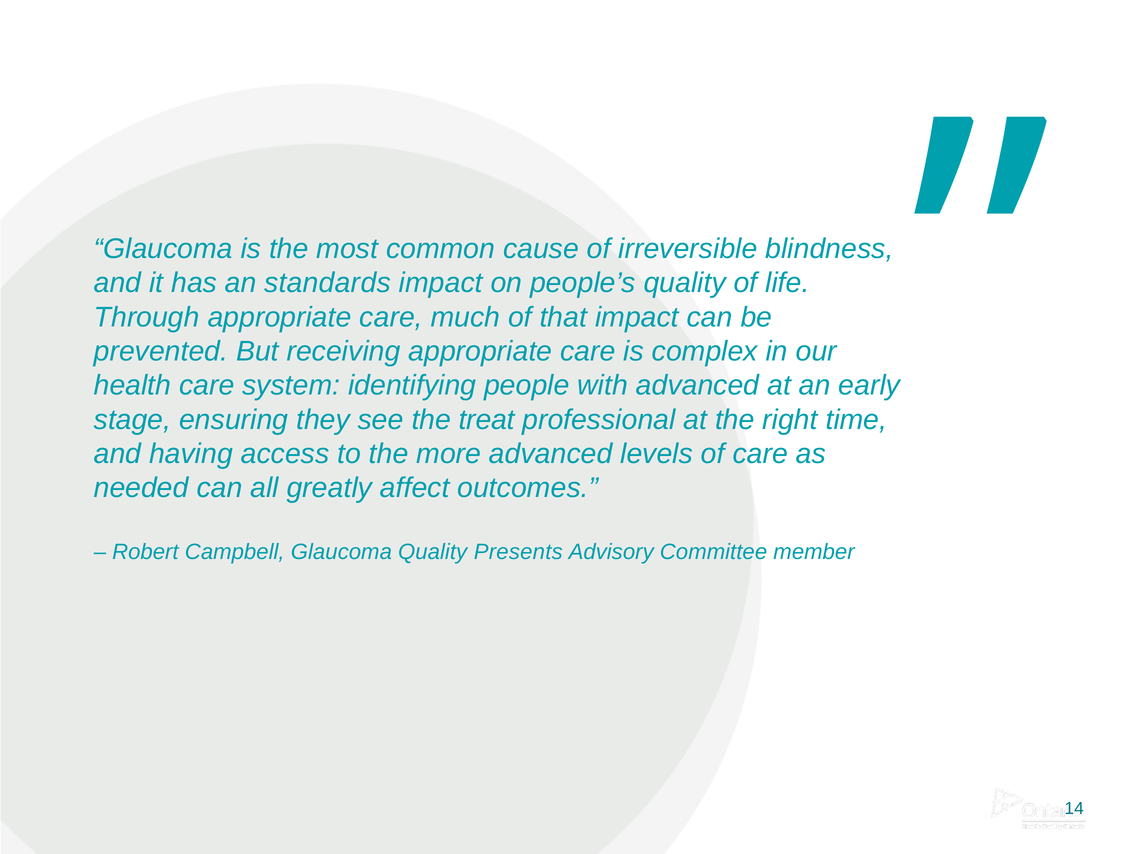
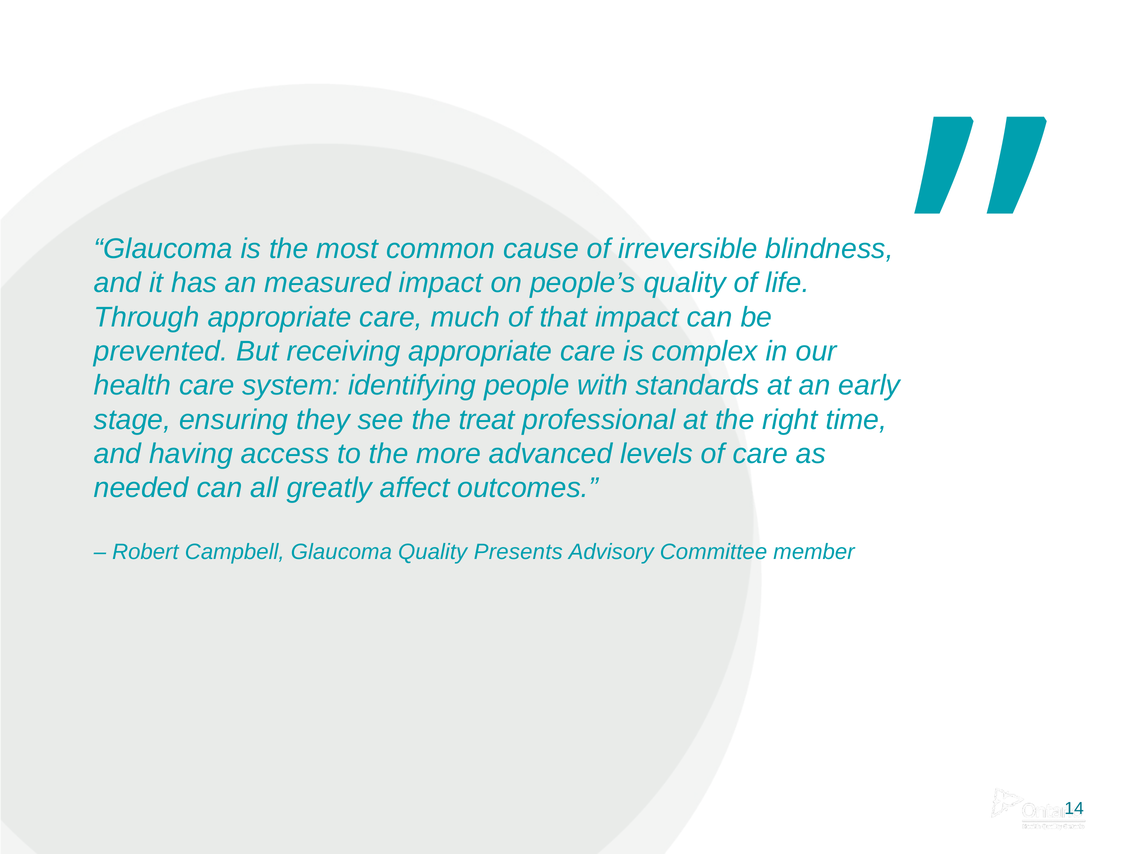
standards: standards -> measured (328, 283)
with advanced: advanced -> standards (698, 386)
